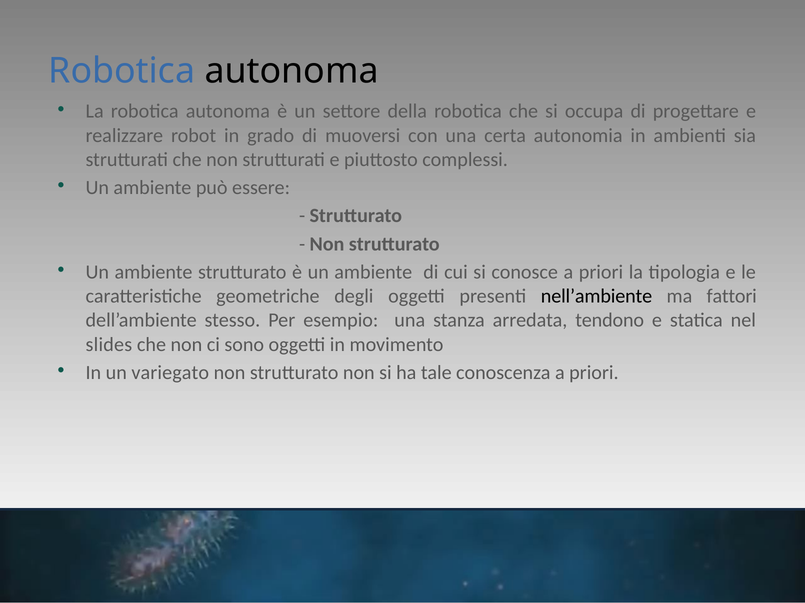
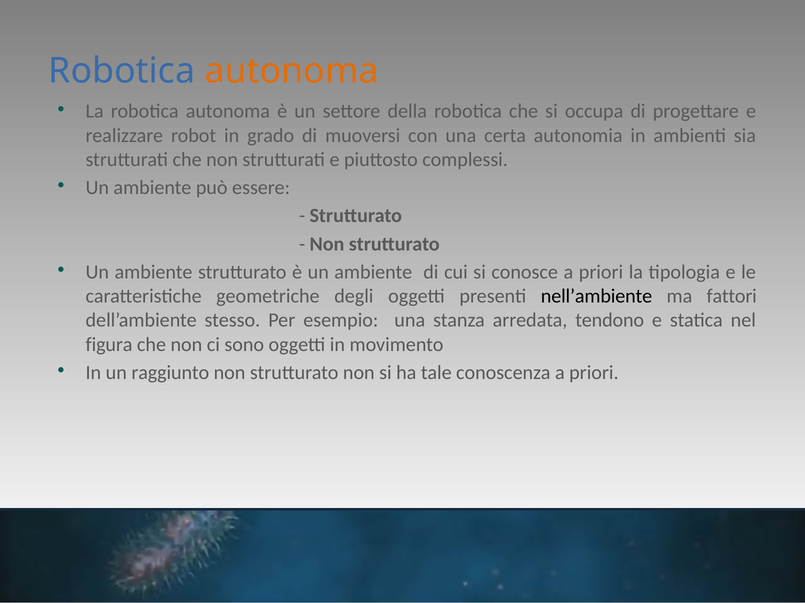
autonoma colour: black -> orange (292, 71)
slides: slides -> figura (109, 345)
variegato: variegato -> raggiunto (170, 373)
